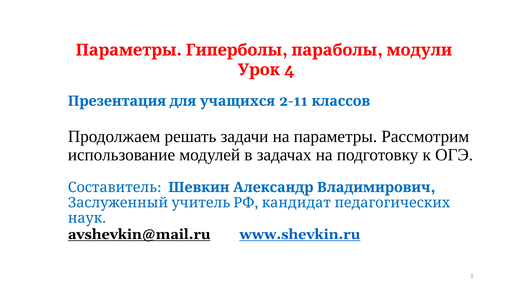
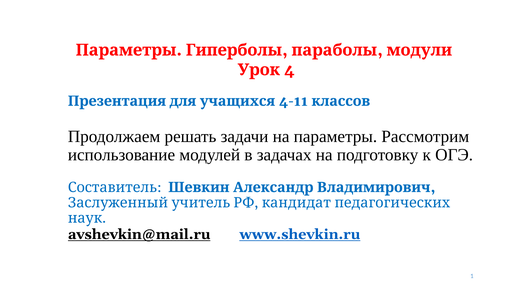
2-11: 2-11 -> 4-11 (293, 101)
